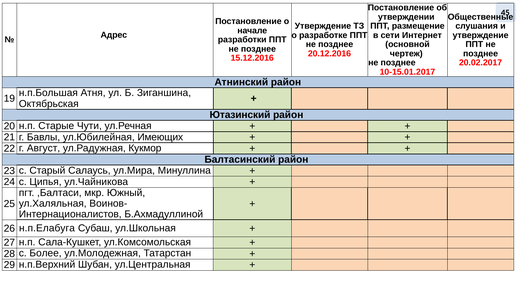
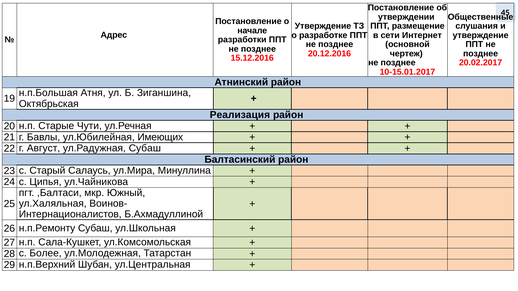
Ютазинский: Ютазинский -> Реализация (240, 115)
ул.Радужная Кукмор: Кукмор -> Субаш (145, 148)
н.п.Елабуга: н.п.Елабуга -> н.п.Ремонту (47, 228)
